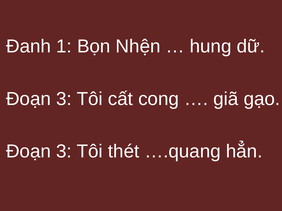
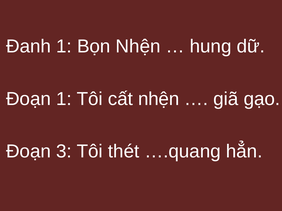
3: 3 -> 1 (64, 99)
cất cong: cong -> nhện (159, 99)
